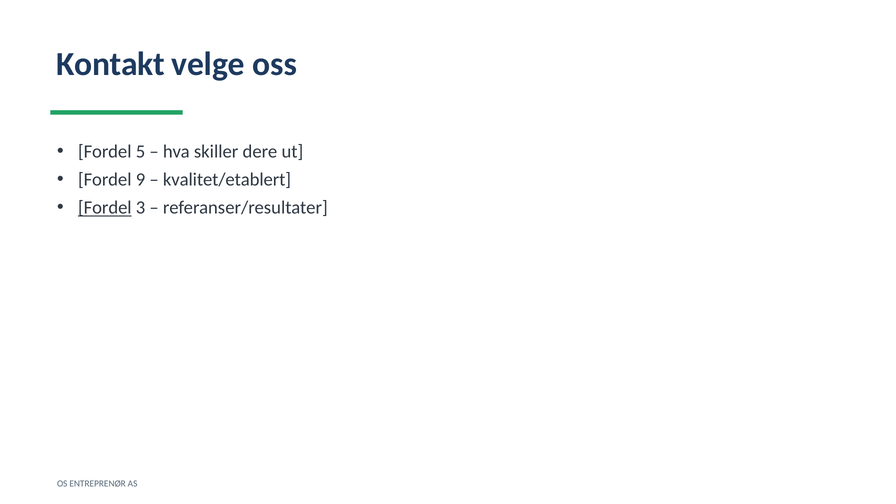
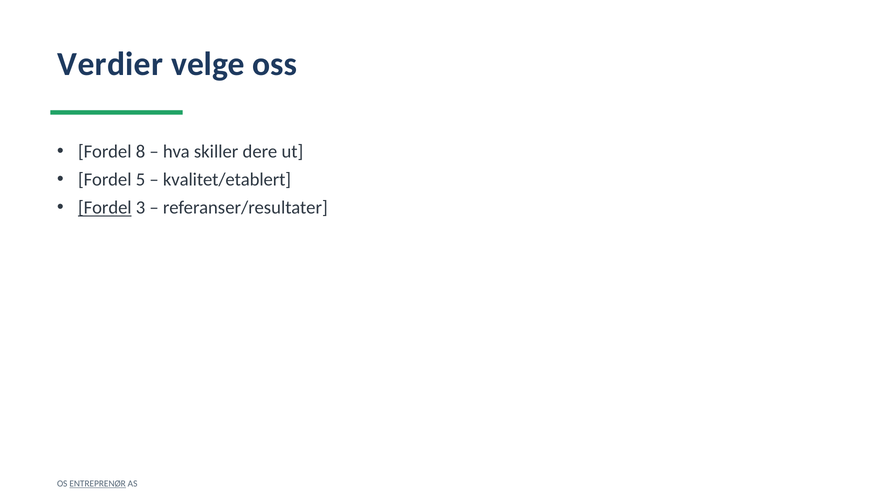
Kontakt: Kontakt -> Verdier (110, 64)
5: 5 -> 8 (141, 152)
9: 9 -> 5 (141, 180)
ENTREPRENØR underline: none -> present (98, 484)
